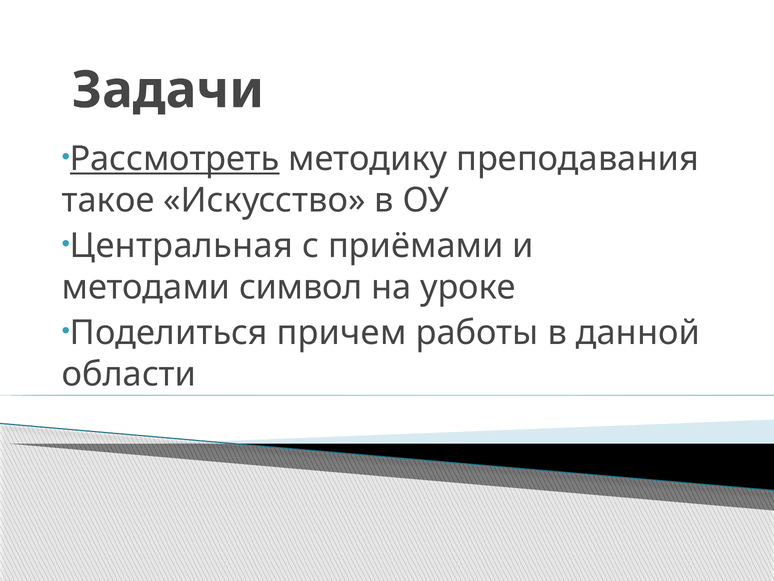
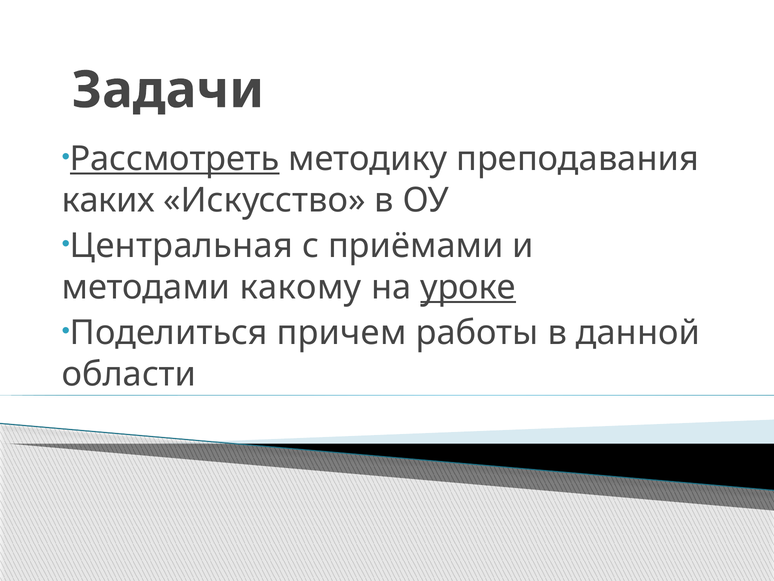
такое: такое -> каких (108, 200)
символ: символ -> какому (300, 287)
уроке underline: none -> present (468, 287)
